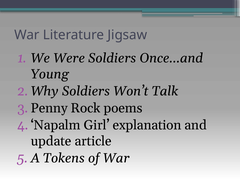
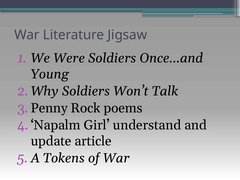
explanation: explanation -> understand (147, 125)
